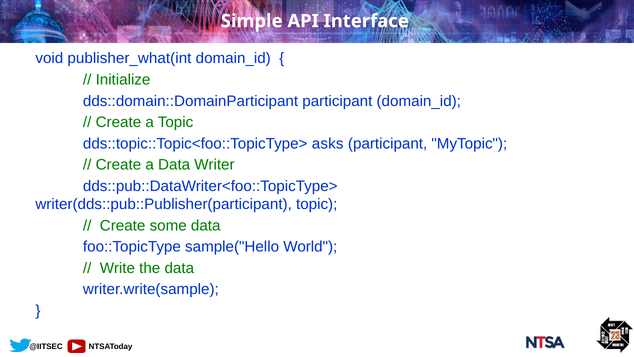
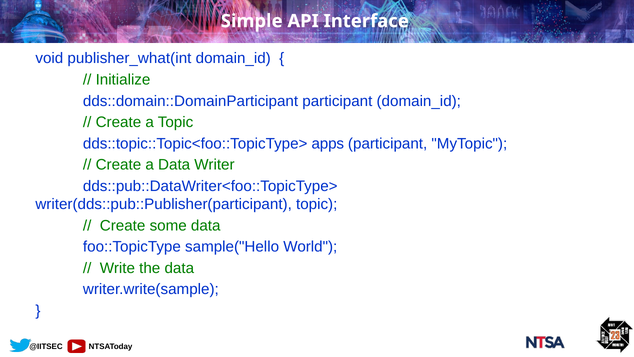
asks: asks -> apps (328, 143)
